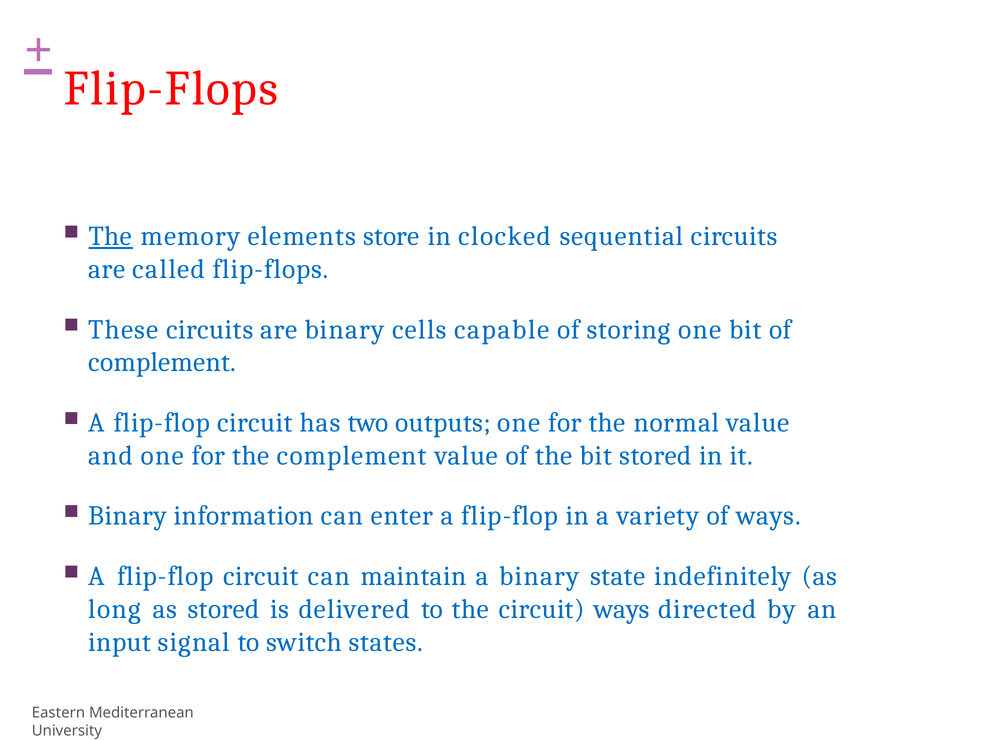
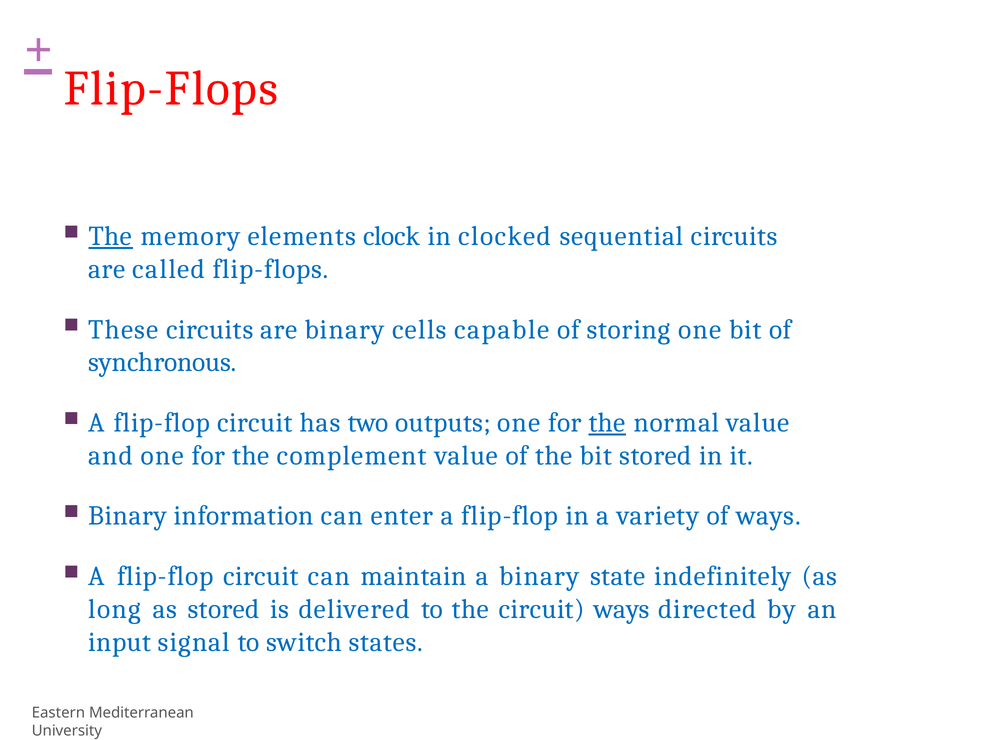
store: store -> clock (392, 236)
complement: complement -> synchronous (162, 363)
the underline: none -> present (607, 423)
